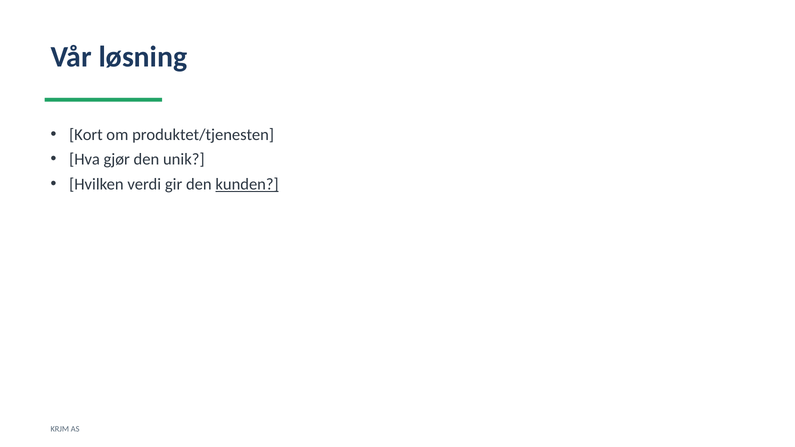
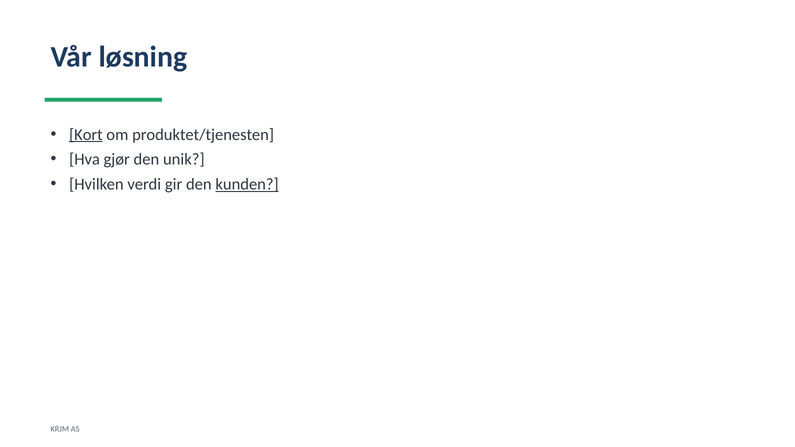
Kort underline: none -> present (86, 135)
